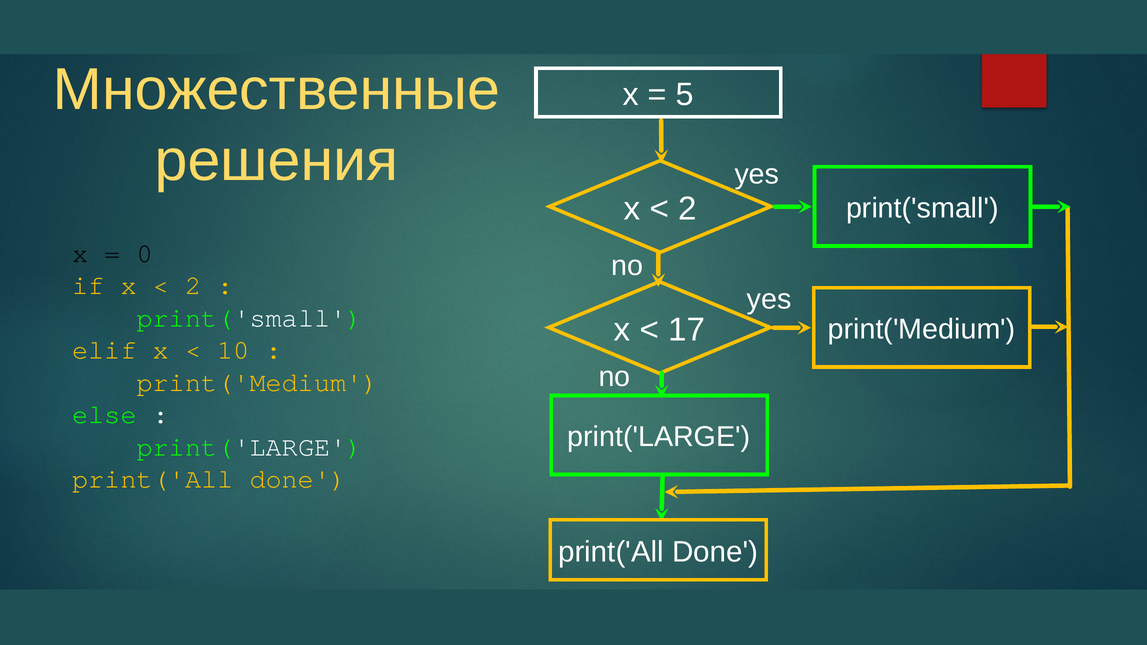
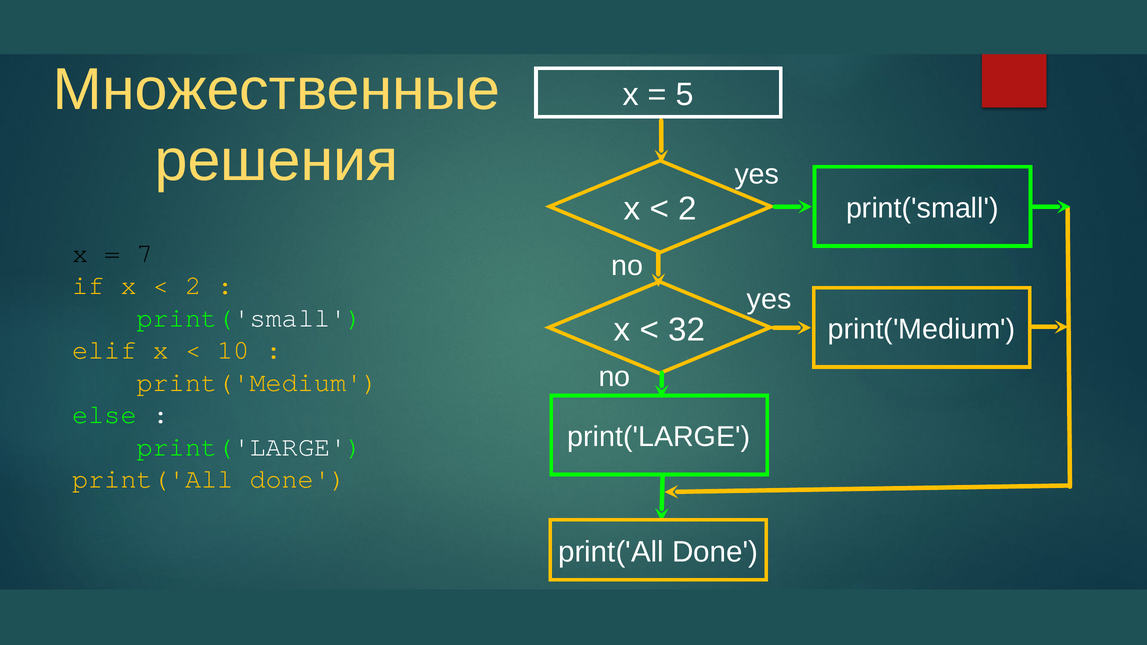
0: 0 -> 7 (145, 253)
17: 17 -> 32 (687, 330)
